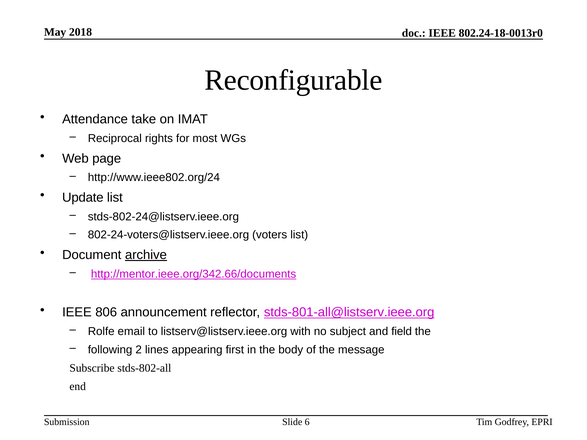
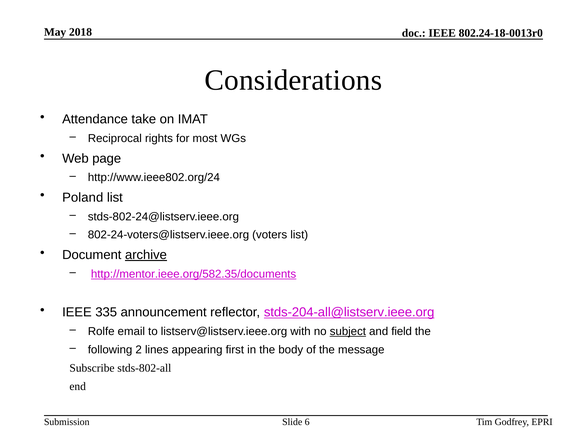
Reconfigurable: Reconfigurable -> Considerations (293, 80)
Update: Update -> Poland (83, 198)
http://mentor.ieee.org/342.66/documents: http://mentor.ieee.org/342.66/documents -> http://mentor.ieee.org/582.35/documents (194, 274)
806: 806 -> 335 (106, 312)
stds-801-all@listserv.ieee.org: stds-801-all@listserv.ieee.org -> stds-204-all@listserv.ieee.org (349, 312)
subject underline: none -> present (348, 332)
